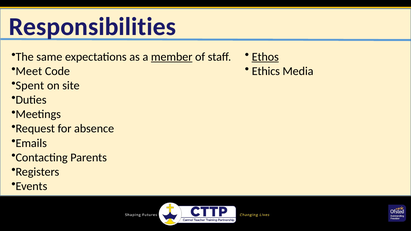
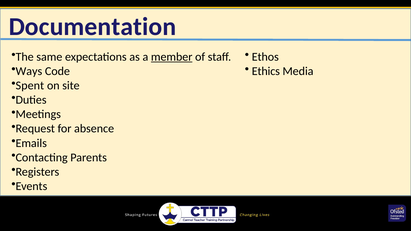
Responsibilities: Responsibilities -> Documentation (92, 27)
Ethos underline: present -> none (265, 57)
Meet: Meet -> Ways (29, 71)
